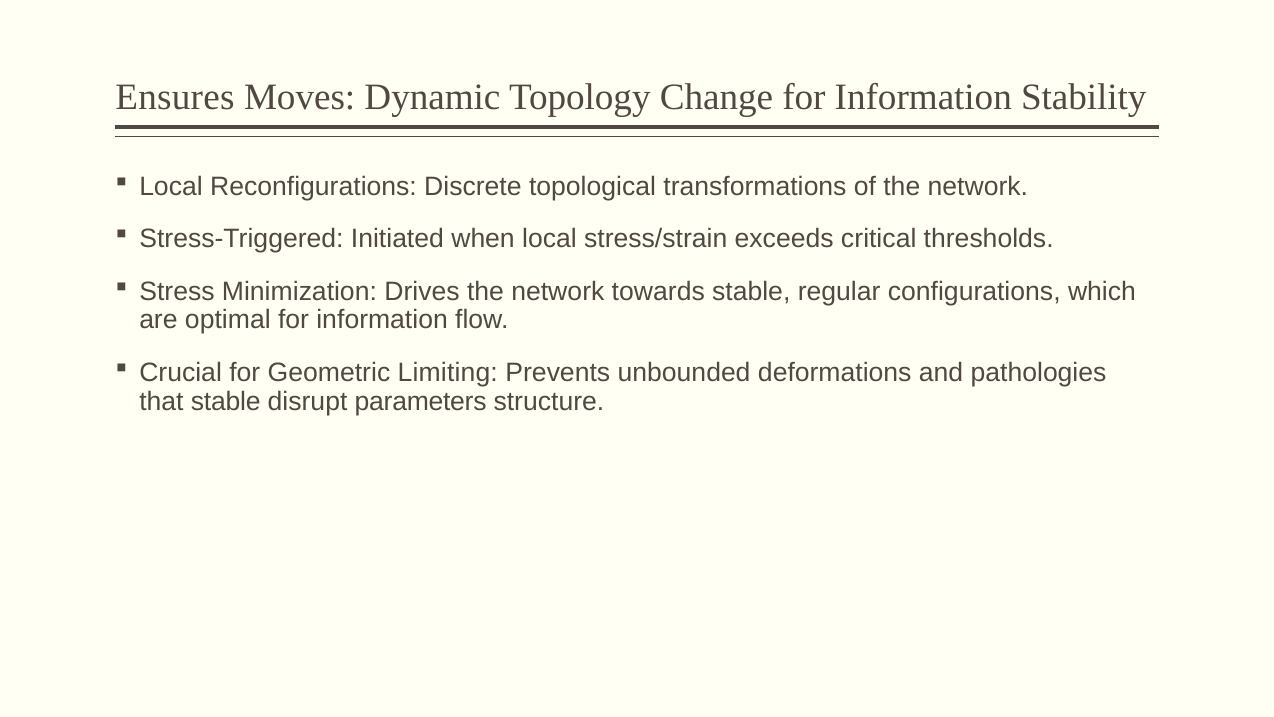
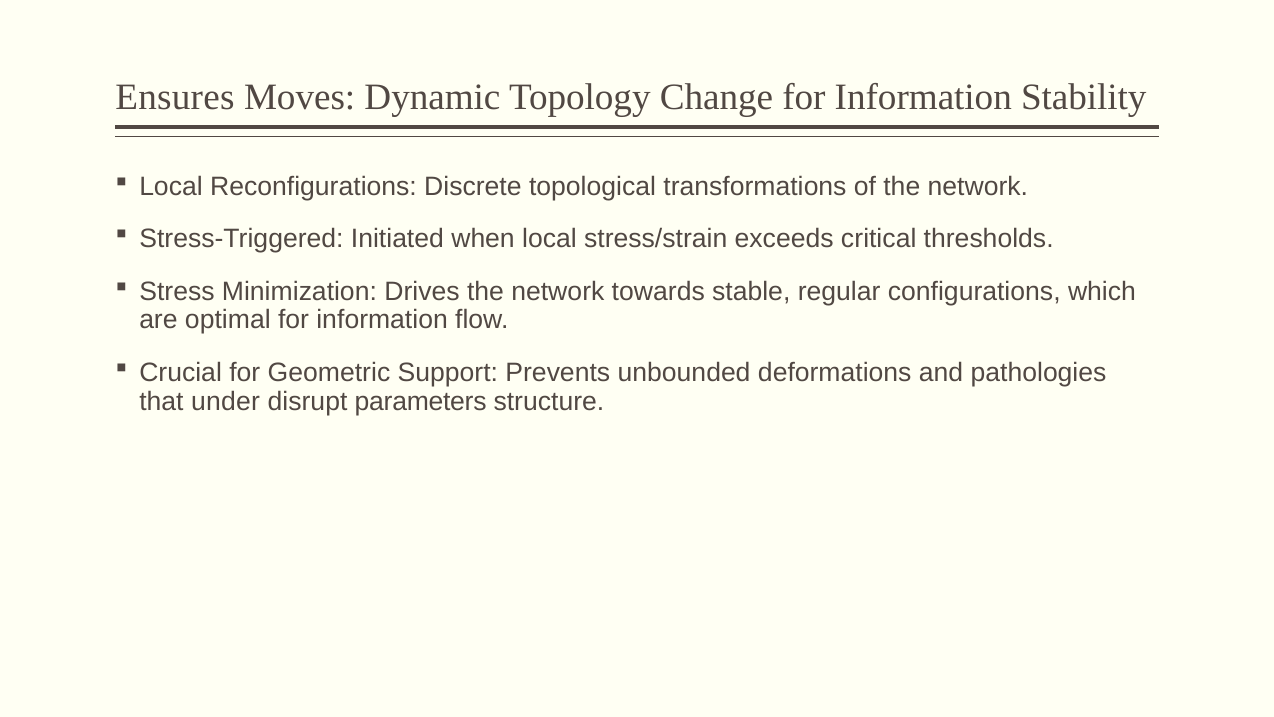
Limiting: Limiting -> Support (448, 372)
that stable: stable -> under (225, 401)
